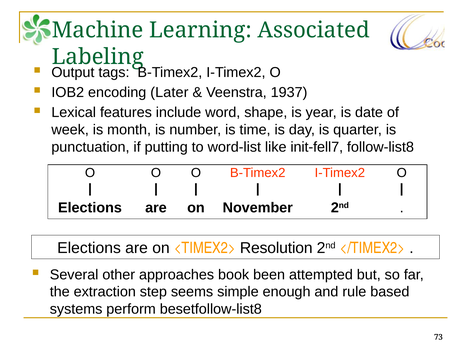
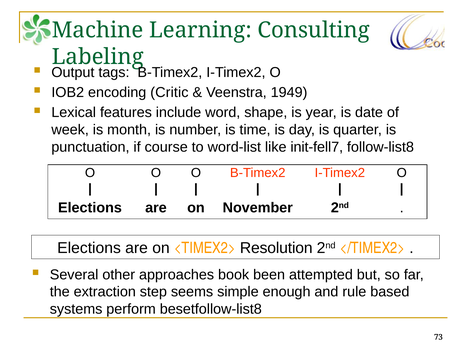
Associated: Associated -> Consulting (314, 30)
Later: Later -> Critic (169, 92)
1937: 1937 -> 1949 (289, 92)
putting: putting -> course (166, 147)
